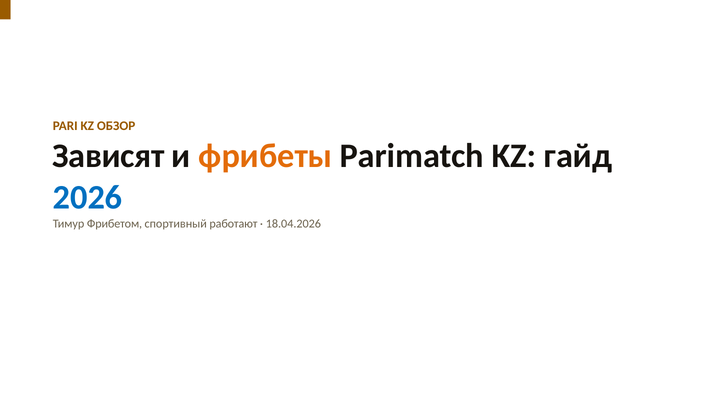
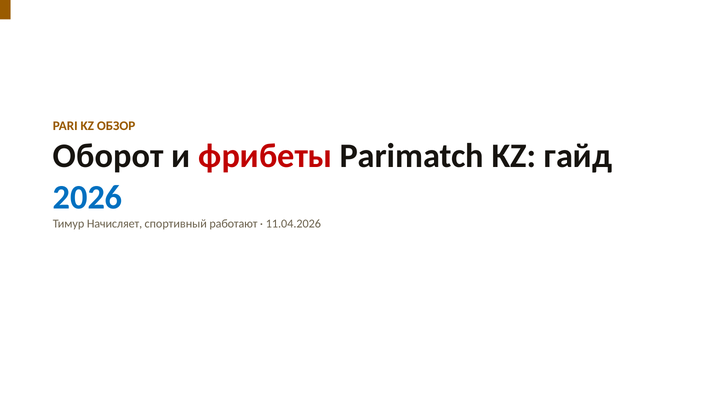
Зависят: Зависят -> Оборот (108, 156)
фрибеты colour: orange -> red (265, 156)
Фрибетом: Фрибетом -> Начисляет (115, 224)
18.04.2026: 18.04.2026 -> 11.04.2026 (293, 224)
